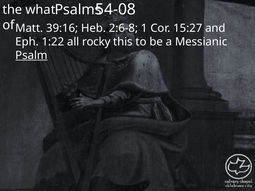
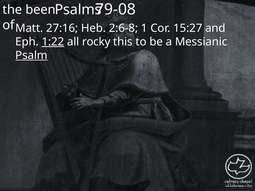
54-08: 54-08 -> 79-08 (116, 9)
what: what -> been (41, 10)
39:16: 39:16 -> 27:16 (62, 28)
1:22 underline: none -> present (53, 42)
